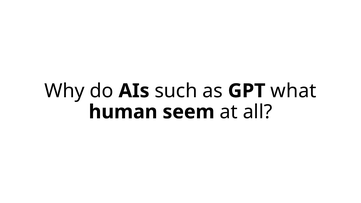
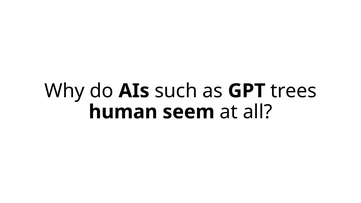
what: what -> trees (294, 91)
